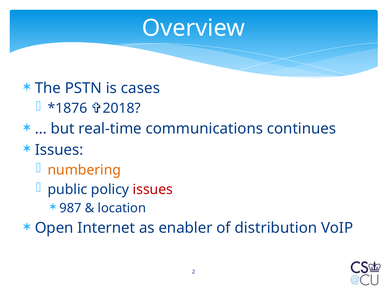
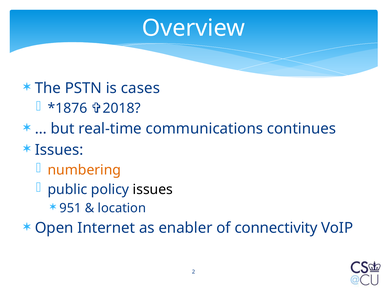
issues colour: red -> black (153, 190)
987: 987 -> 951 (70, 208)
distribution: distribution -> connectivity (276, 228)
